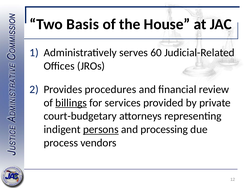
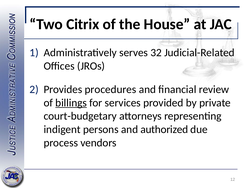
Basis: Basis -> Citrix (83, 24)
60: 60 -> 32 (156, 52)
persons underline: present -> none (101, 129)
processing: processing -> authorized (164, 129)
